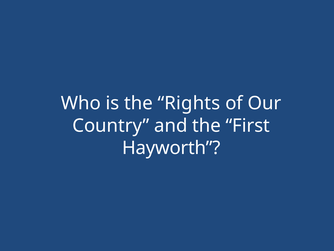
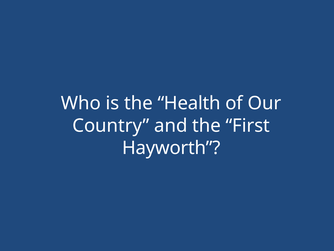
Rights: Rights -> Health (189, 103)
